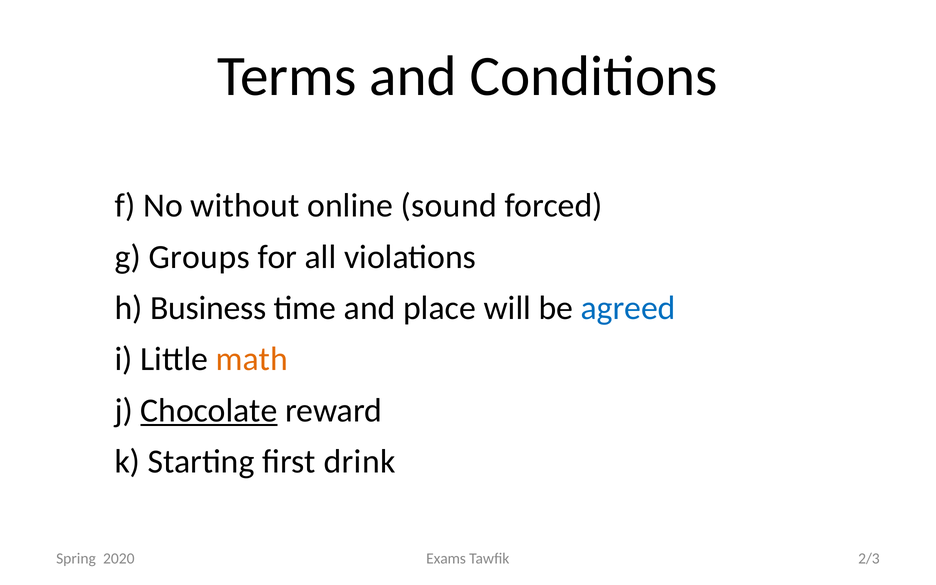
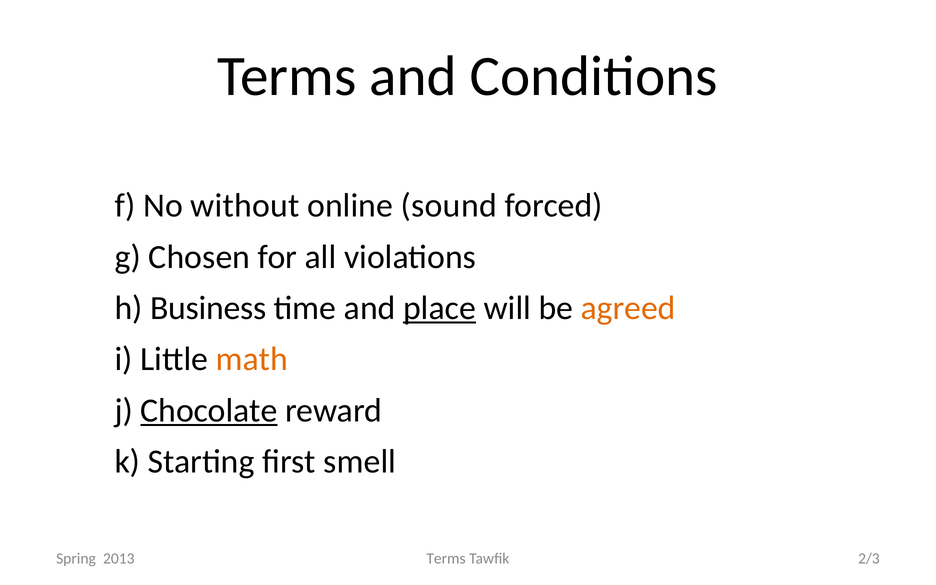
Groups: Groups -> Chosen (199, 257)
place underline: none -> present (440, 308)
agreed colour: blue -> orange (628, 308)
drink: drink -> smell (360, 462)
Exams: Exams -> Terms (446, 559)
2020: 2020 -> 2013 (119, 559)
